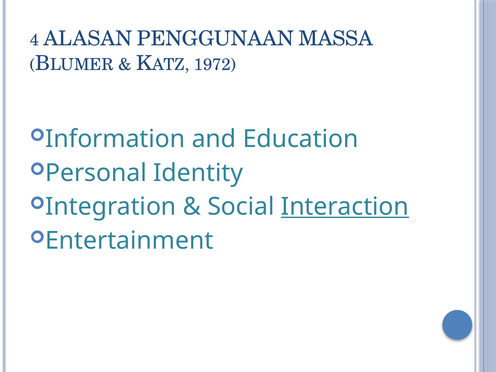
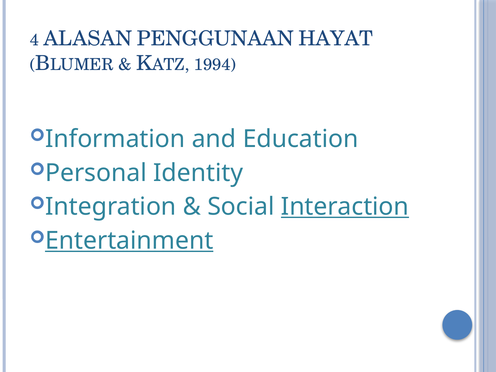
MASSA: MASSA -> HAYAT (336, 39)
1972: 1972 -> 1994 (215, 65)
Entertainment underline: none -> present (129, 241)
